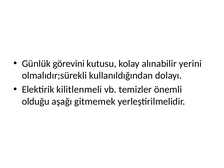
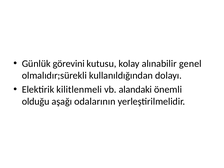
yerini: yerini -> genel (190, 64)
temizler: temizler -> alandaki (135, 89)
gitmemek: gitmemek -> odalarının (95, 101)
